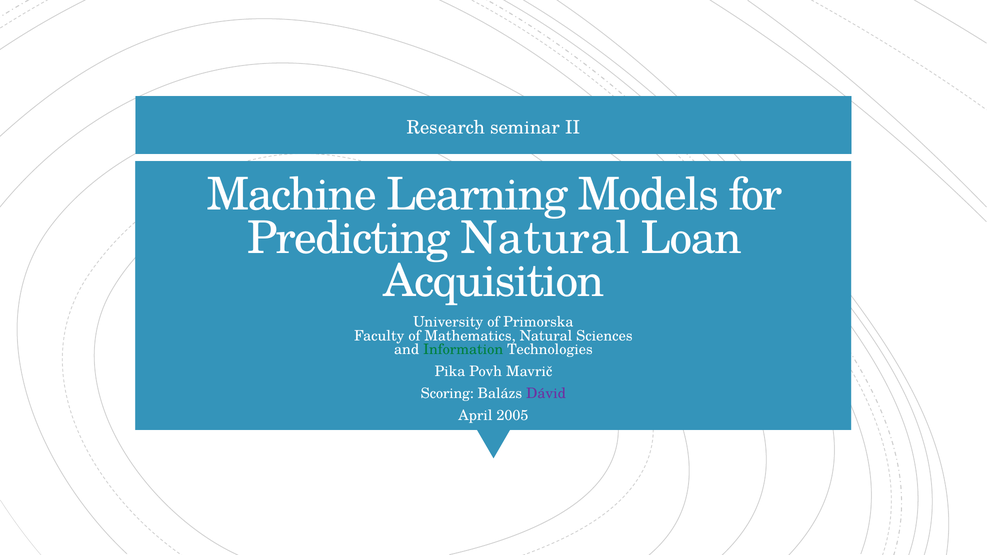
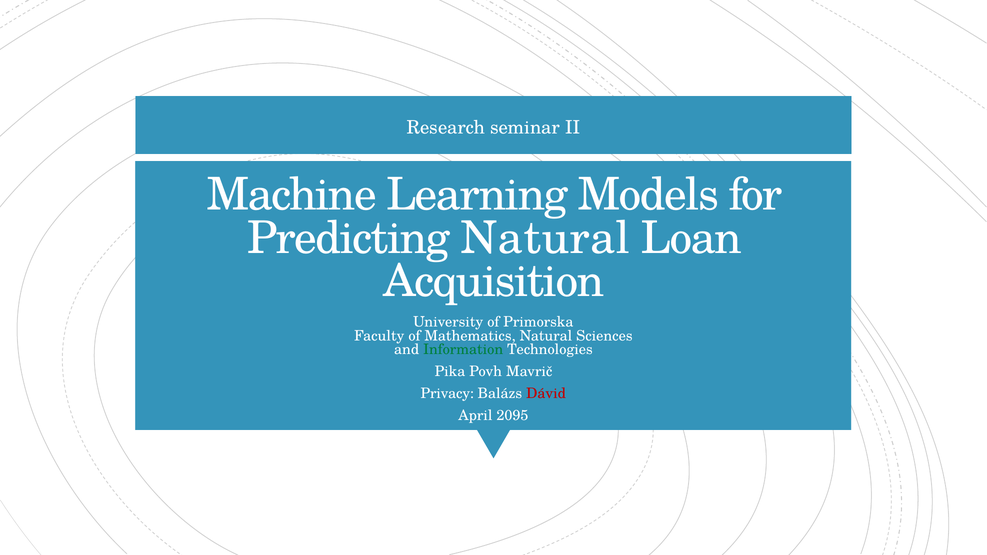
Scoring: Scoring -> Privacy (447, 394)
Dávid colour: purple -> red (546, 394)
2005: 2005 -> 2095 (512, 416)
